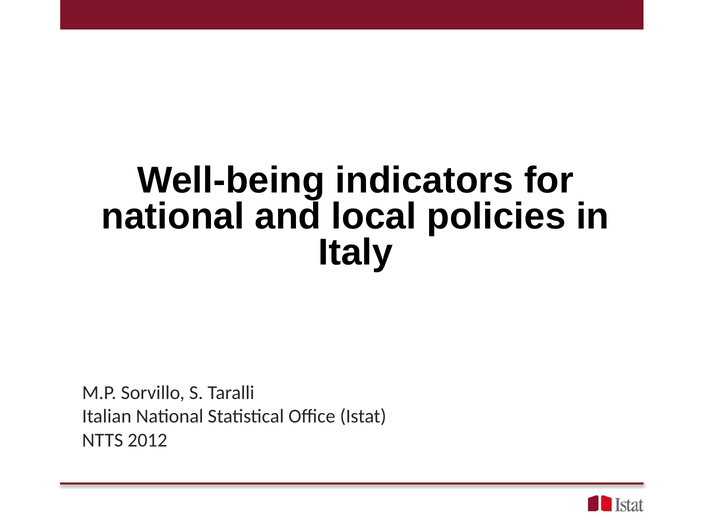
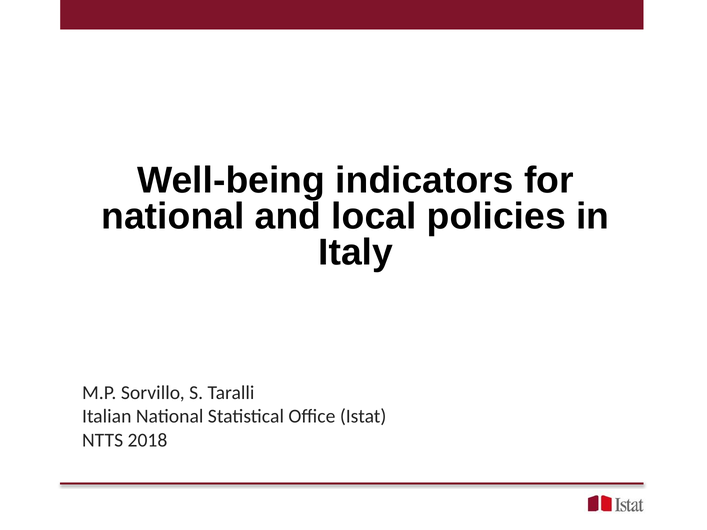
2012: 2012 -> 2018 (147, 440)
